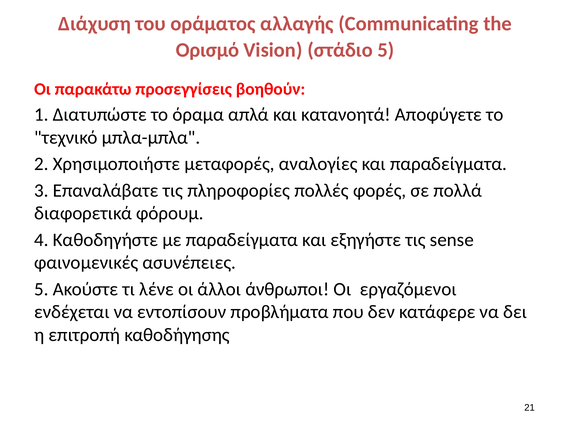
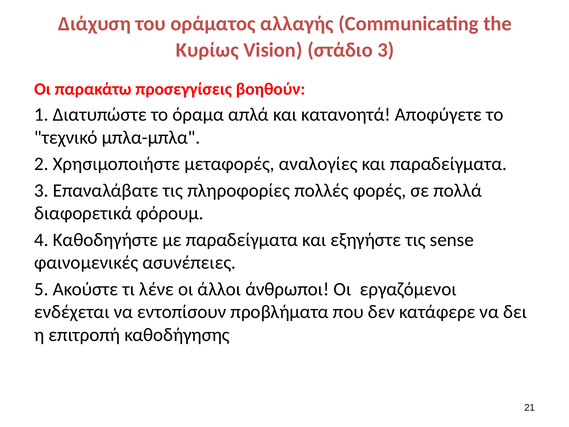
Ορισμό: Ορισμό -> Κυρίως (207, 50)
στάδιο 5: 5 -> 3 (386, 50)
